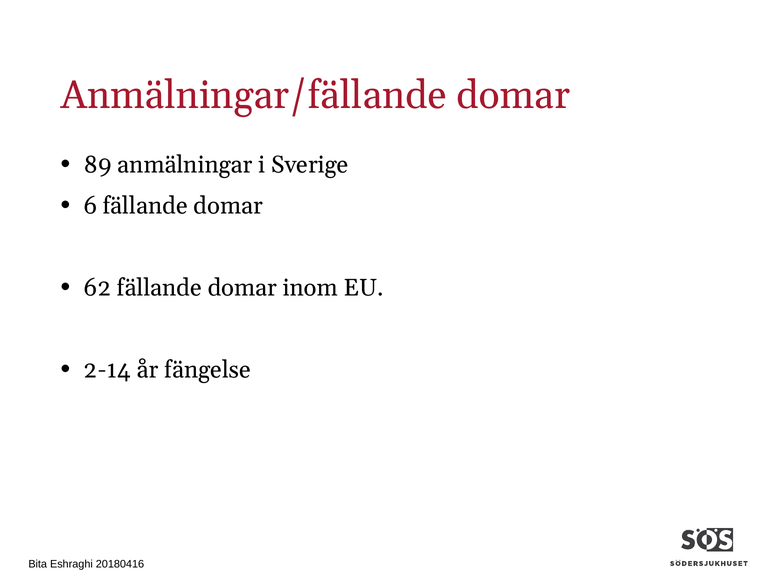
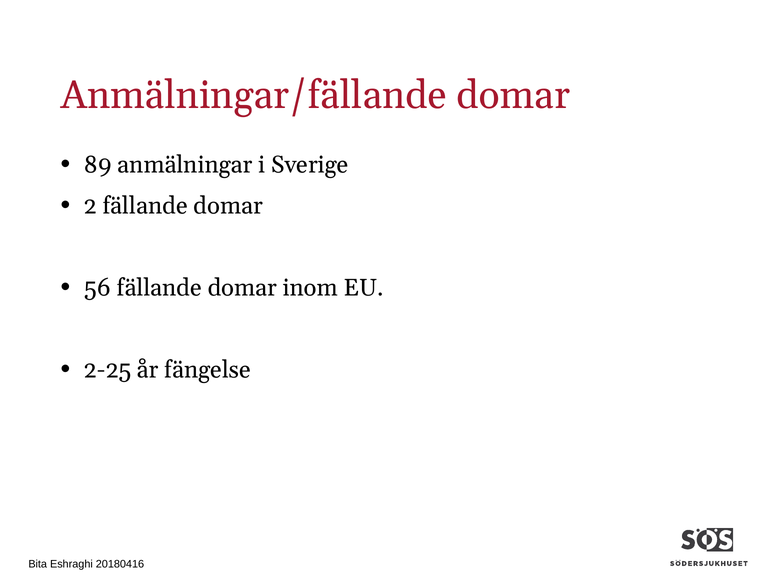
6: 6 -> 2 (91, 206)
62: 62 -> 56 (97, 288)
2-14: 2-14 -> 2-25 (108, 370)
